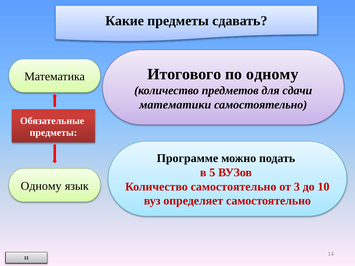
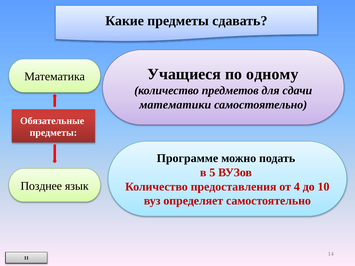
Итогового: Итогового -> Учащиеся (184, 74)
Одному: Одному -> Позднее (41, 186)
Количество самостоятельно: самостоятельно -> предоставления (234, 187)
3: 3 -> 4 (297, 187)
